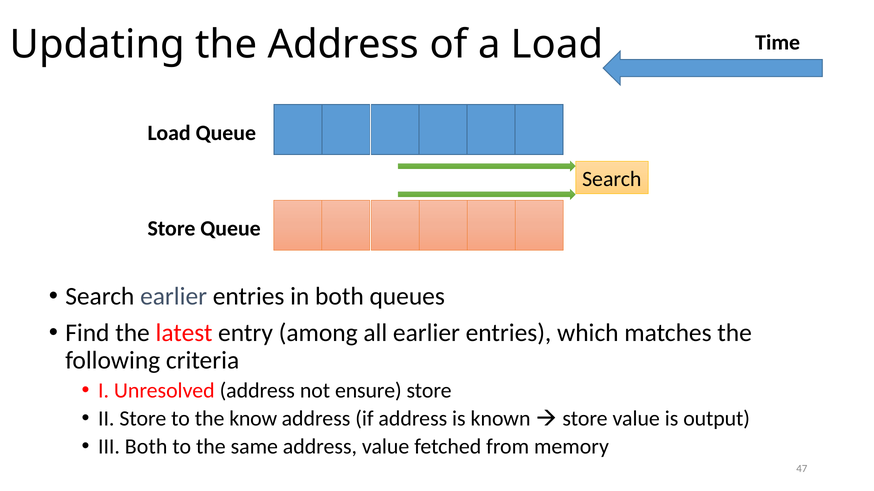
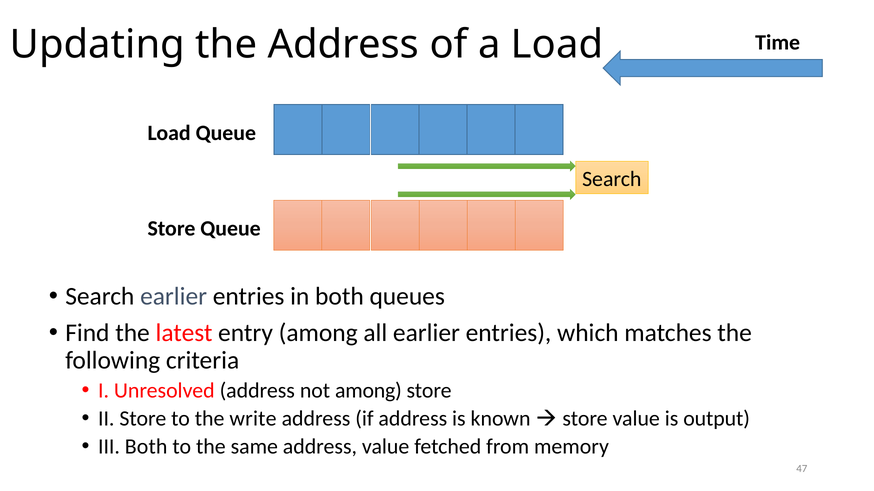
not ensure: ensure -> among (368, 391)
know: know -> write (253, 419)
